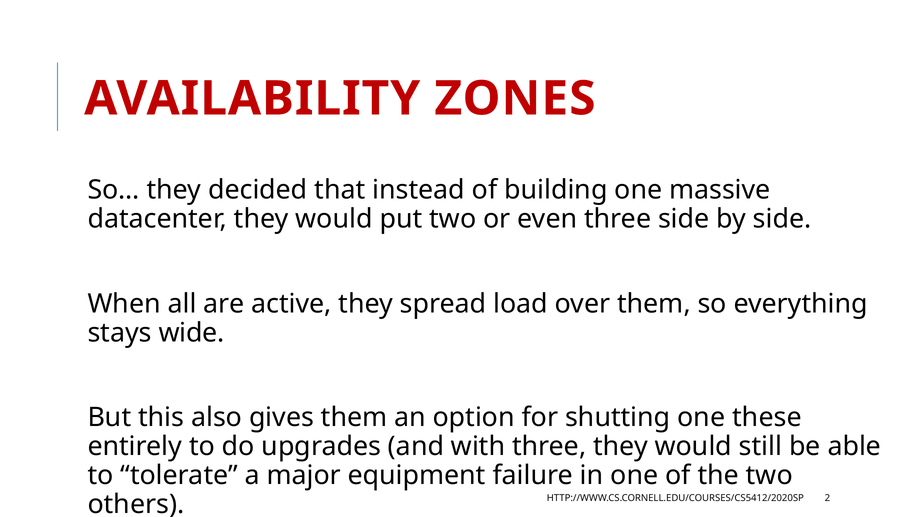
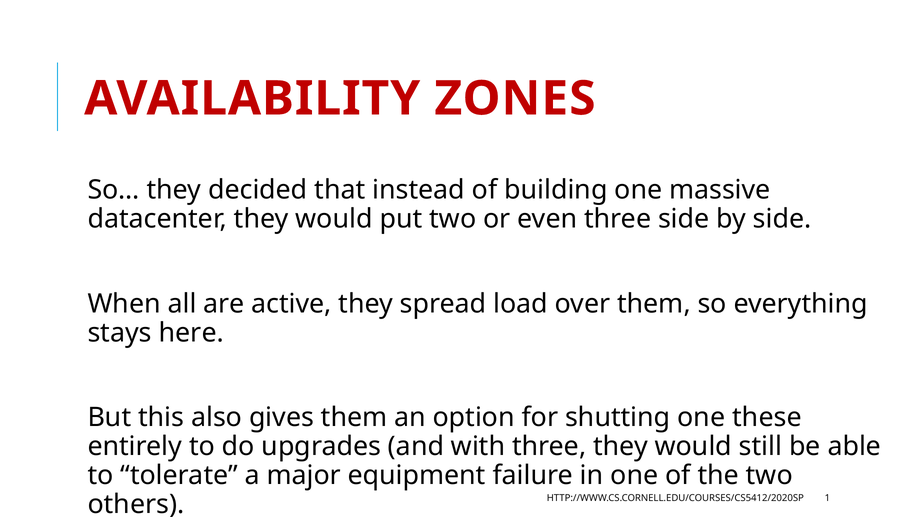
wide: wide -> here (191, 333)
2: 2 -> 1 (827, 499)
